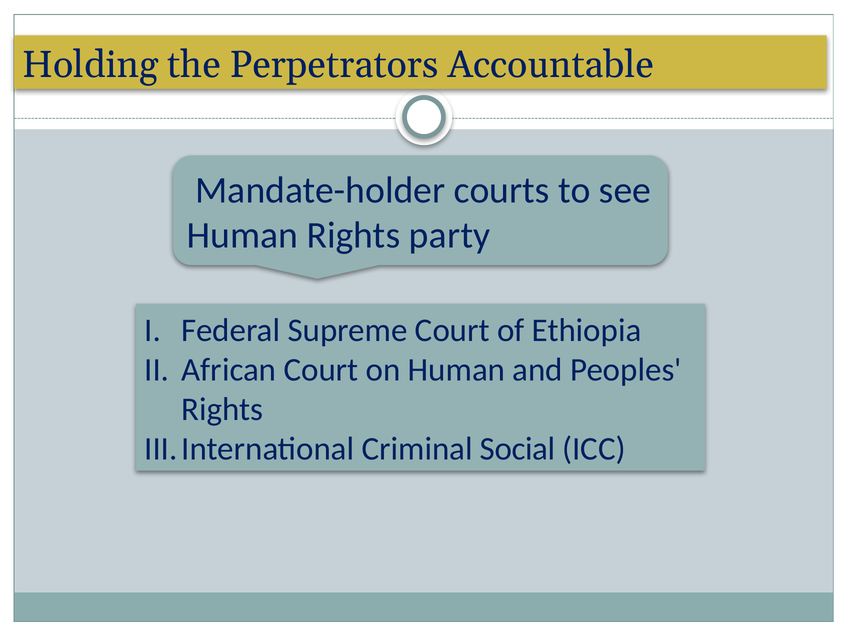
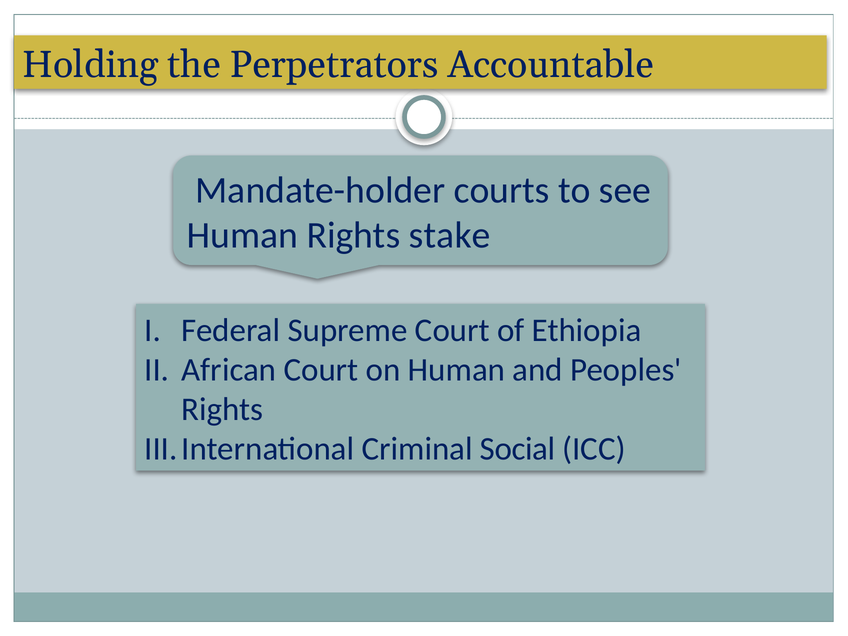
party: party -> stake (450, 235)
